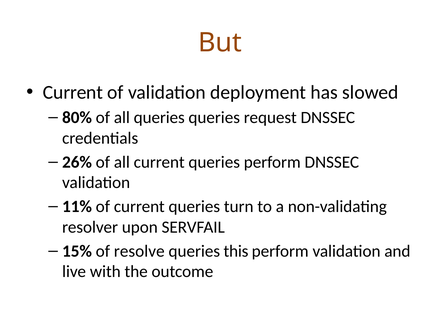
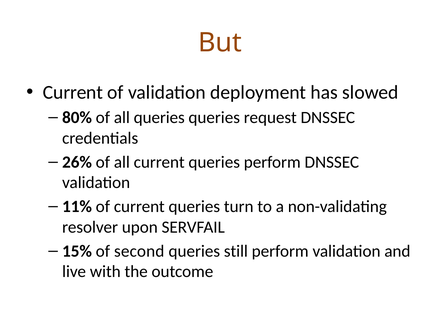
resolve: resolve -> second (139, 251)
this: this -> still (236, 251)
